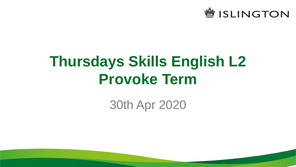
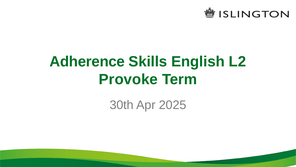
Thursdays: Thursdays -> Adherence (87, 61)
2020: 2020 -> 2025 (173, 105)
